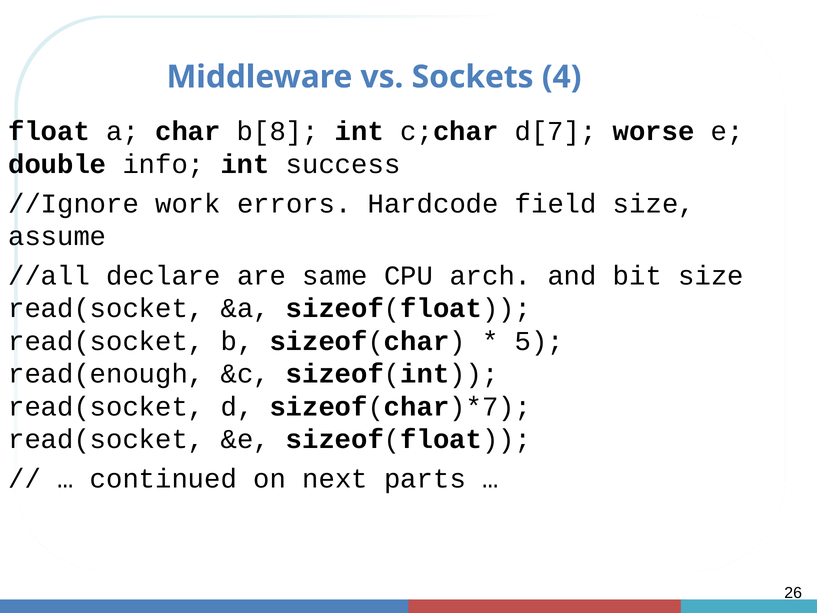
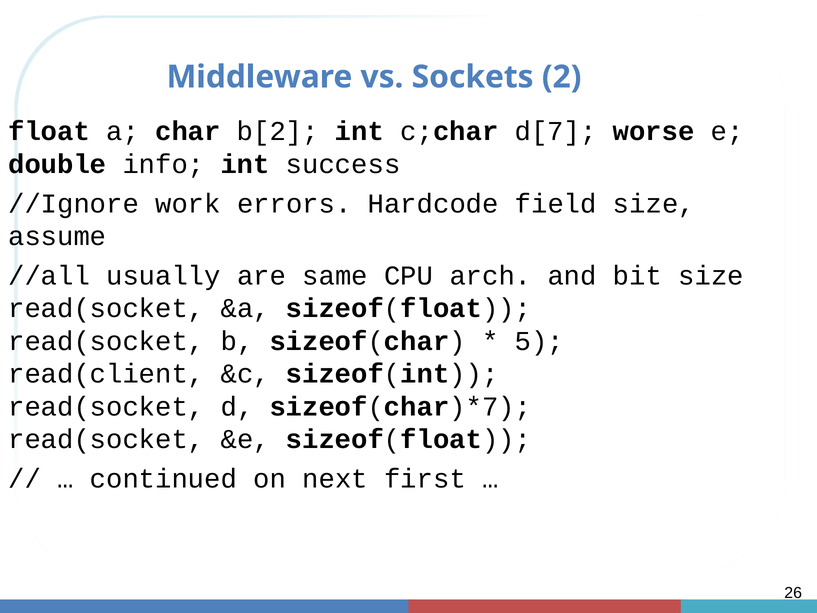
4: 4 -> 2 (562, 77)
b[8: b[8 -> b[2 (278, 131)
declare: declare -> usually (163, 276)
read(enough: read(enough -> read(client (106, 374)
parts: parts -> first (425, 479)
